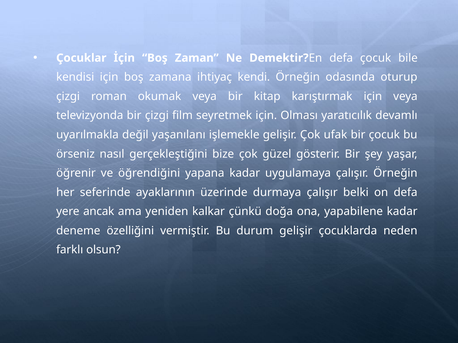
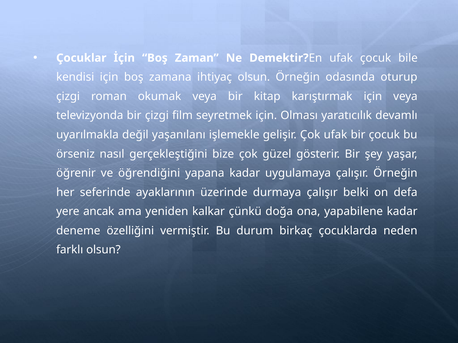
En defa: defa -> ufak (341, 58)
ihtiyaç kendi: kendi -> olsun (254, 77)
durum gelişir: gelişir -> birkaç (296, 231)
